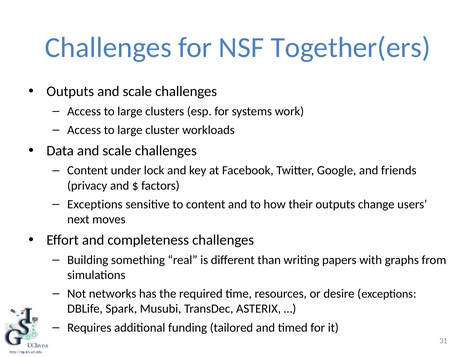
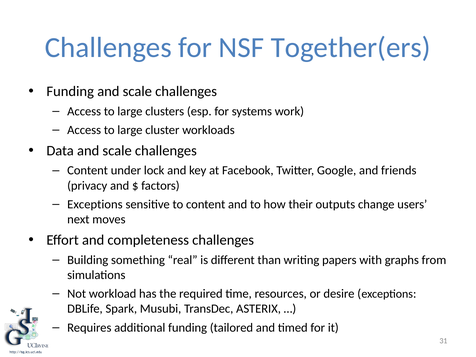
Outputs: Outputs -> Funding (70, 91)
networks: networks -> workload (113, 294)
